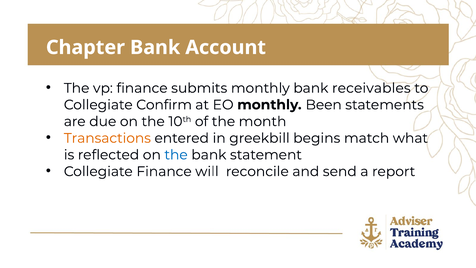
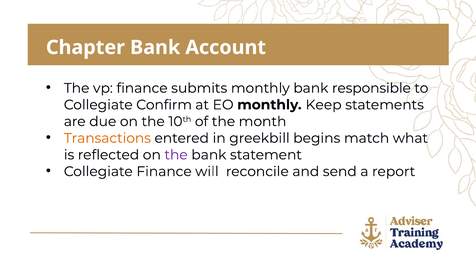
receivables: receivables -> responsible (371, 88)
Been: Been -> Keep (324, 105)
the colour: blue -> purple (176, 155)
